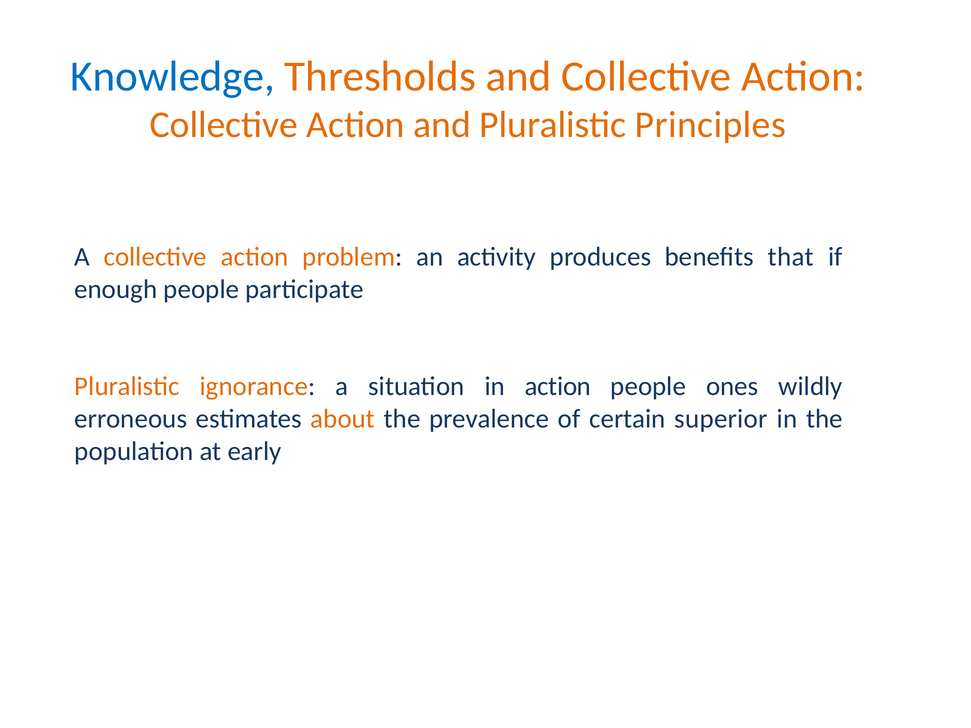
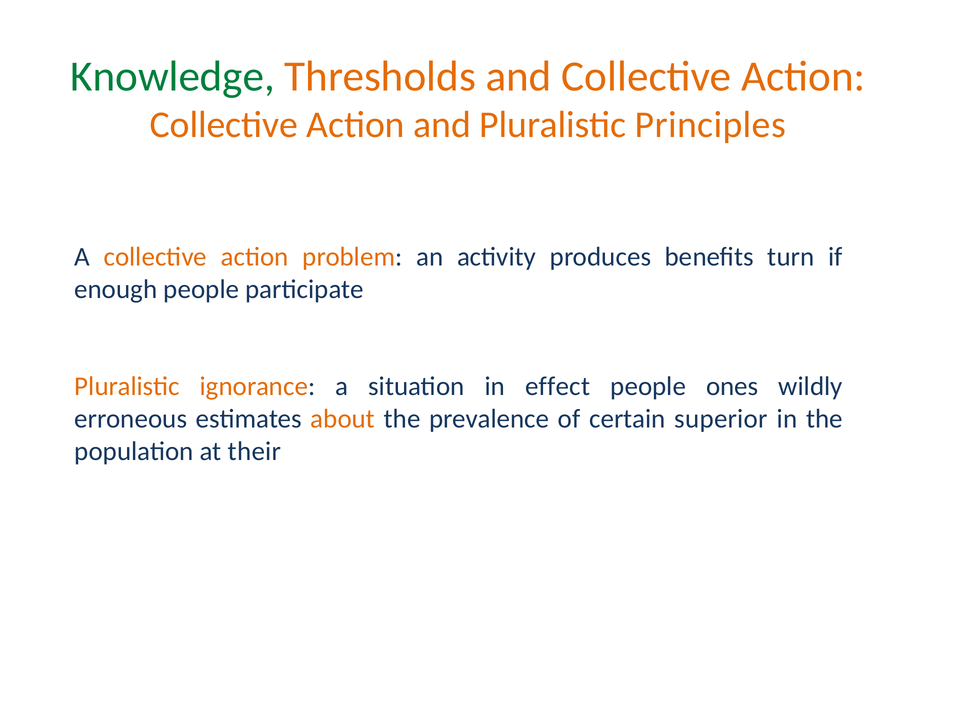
Knowledge colour: blue -> green (173, 77)
that: that -> turn (791, 257)
in action: action -> effect (558, 387)
early: early -> their (254, 451)
